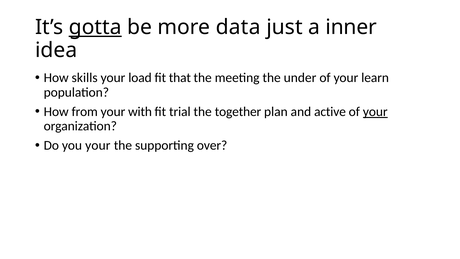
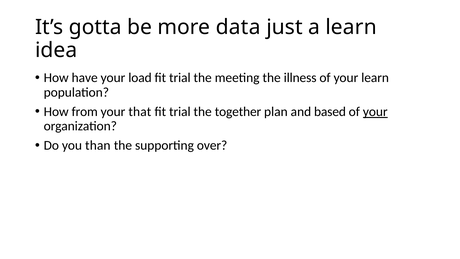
gotta underline: present -> none (95, 27)
a inner: inner -> learn (351, 27)
skills: skills -> have (85, 78)
that: that -> trial (180, 78)
under: under -> illness (300, 78)
with: with -> that (140, 112)
active: active -> based (330, 112)
you your: your -> than (98, 145)
